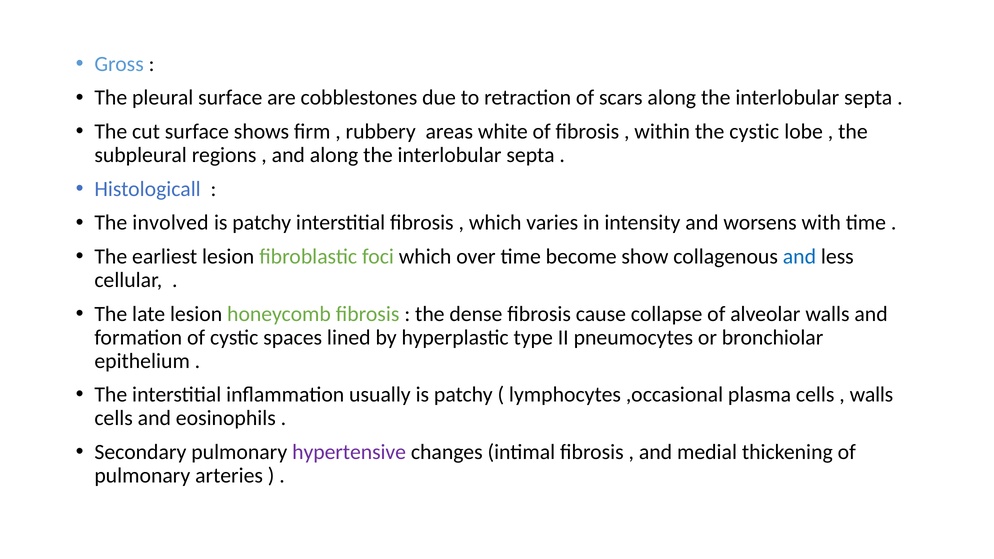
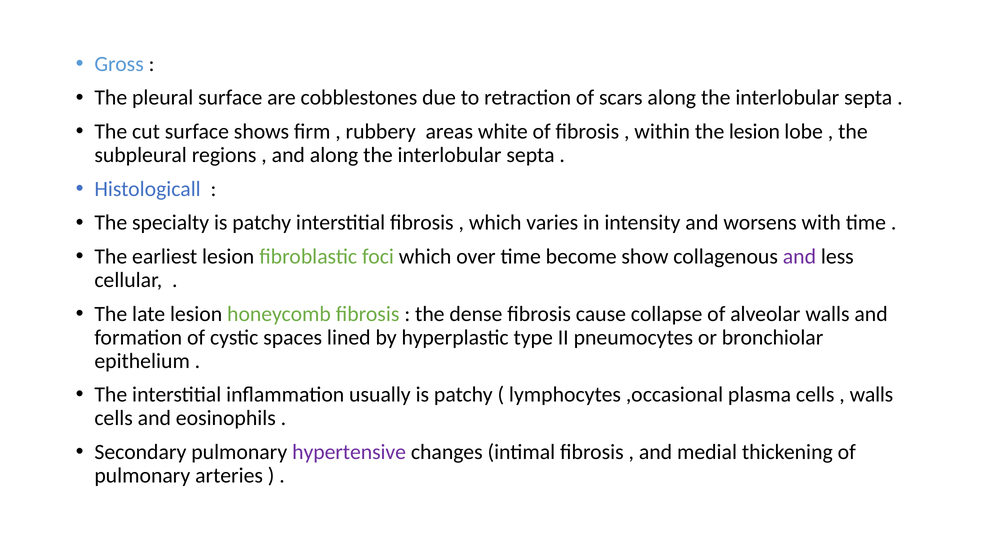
the cystic: cystic -> lesion (754, 132)
involved: involved -> specialty (171, 223)
and colour: blue -> purple (799, 257)
